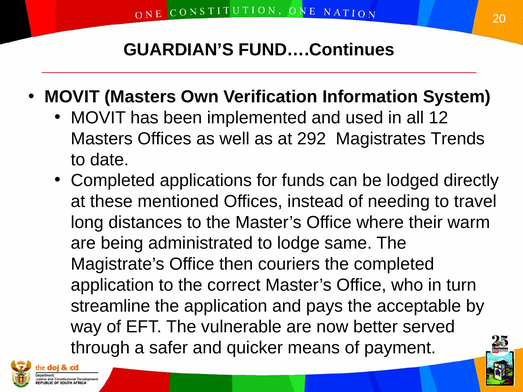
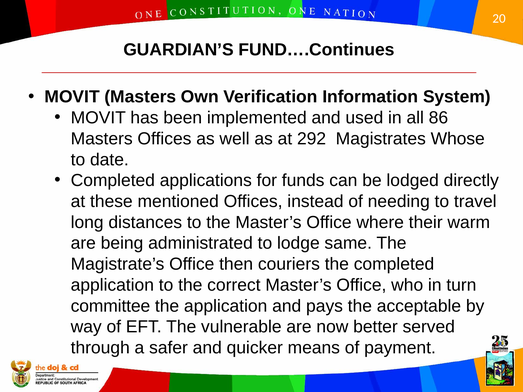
12: 12 -> 86 (438, 118)
Trends: Trends -> Whose (458, 139)
streamline: streamline -> committee (110, 306)
